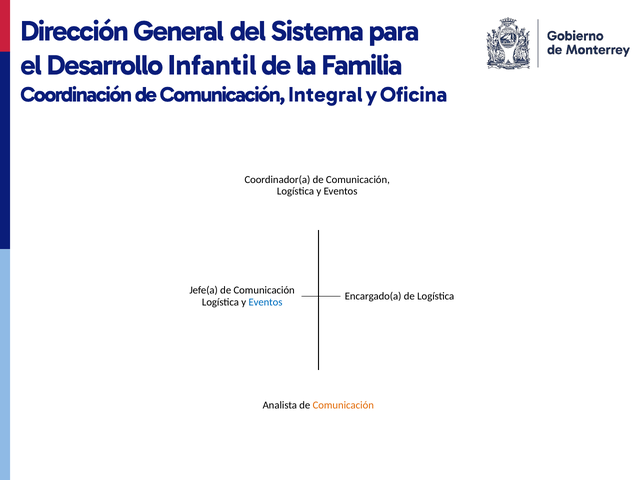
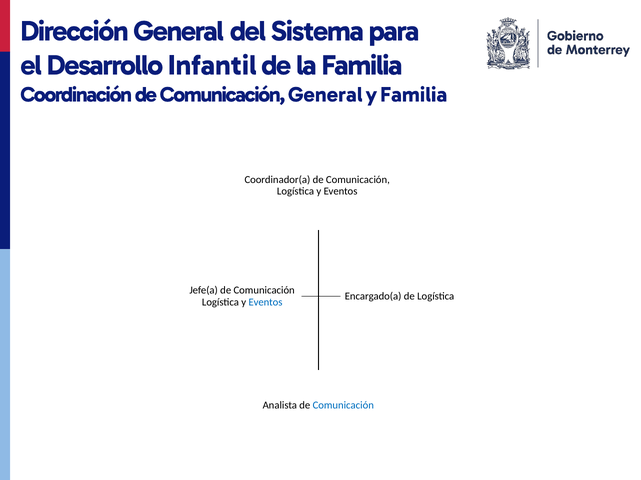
Comunicación Integral: Integral -> General (325, 95)
y Oficina: Oficina -> Familia (414, 95)
Comunicación colour: orange -> blue (343, 406)
